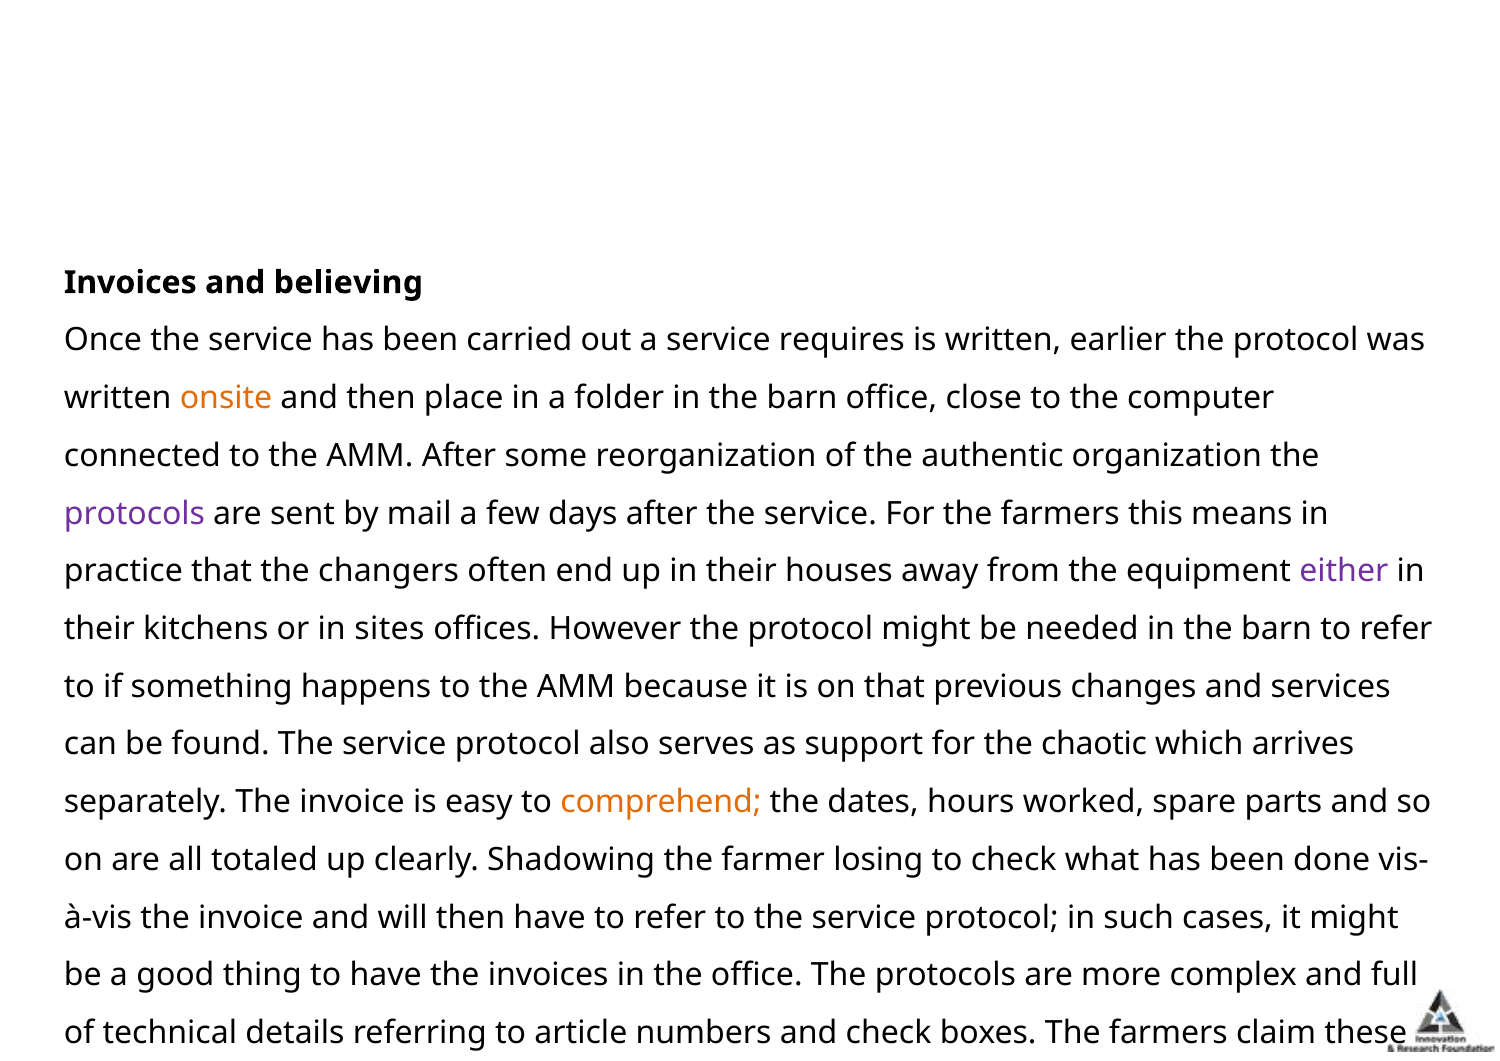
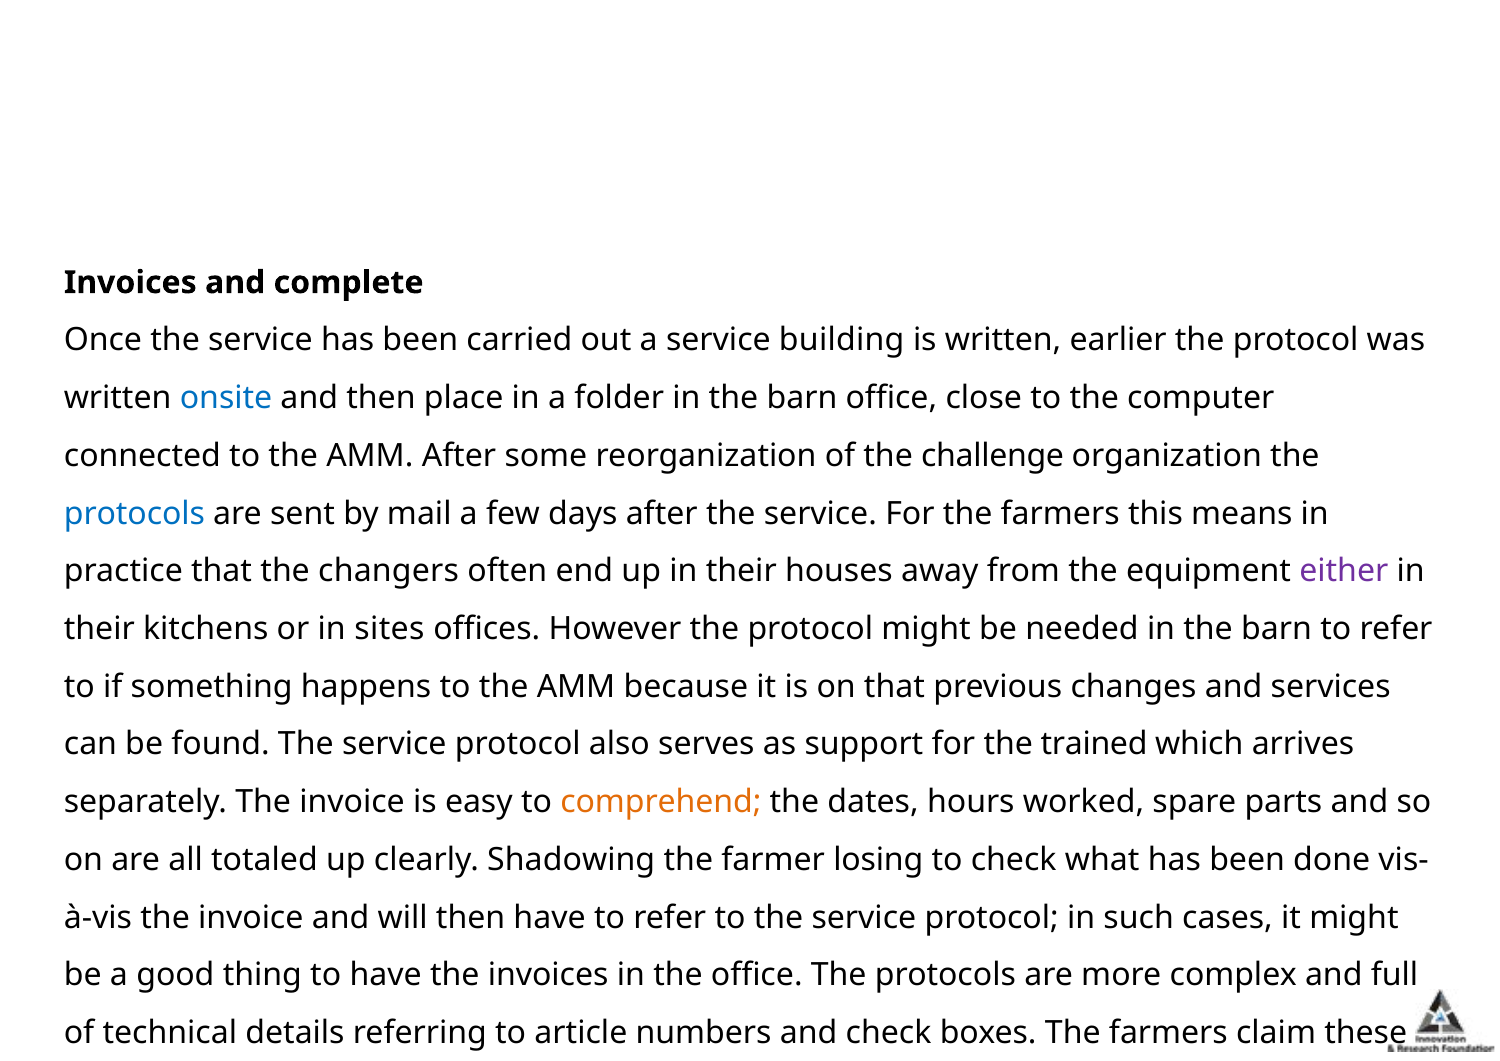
believing: believing -> complete (349, 283)
requires: requires -> building (842, 340)
onsite colour: orange -> blue (226, 398)
authentic: authentic -> challenge (993, 456)
protocols colour: purple -> blue (134, 513)
chaotic: chaotic -> trained (1094, 744)
